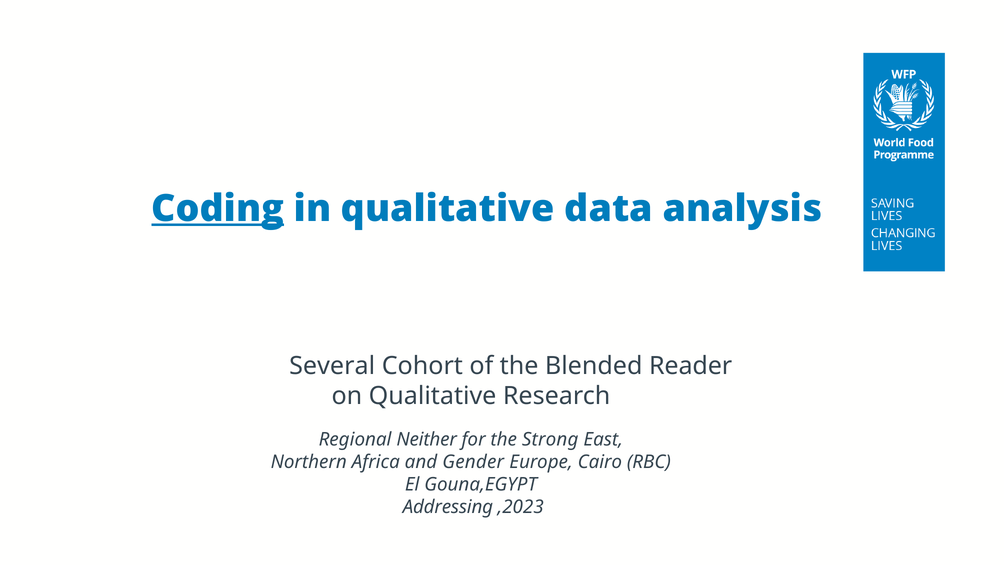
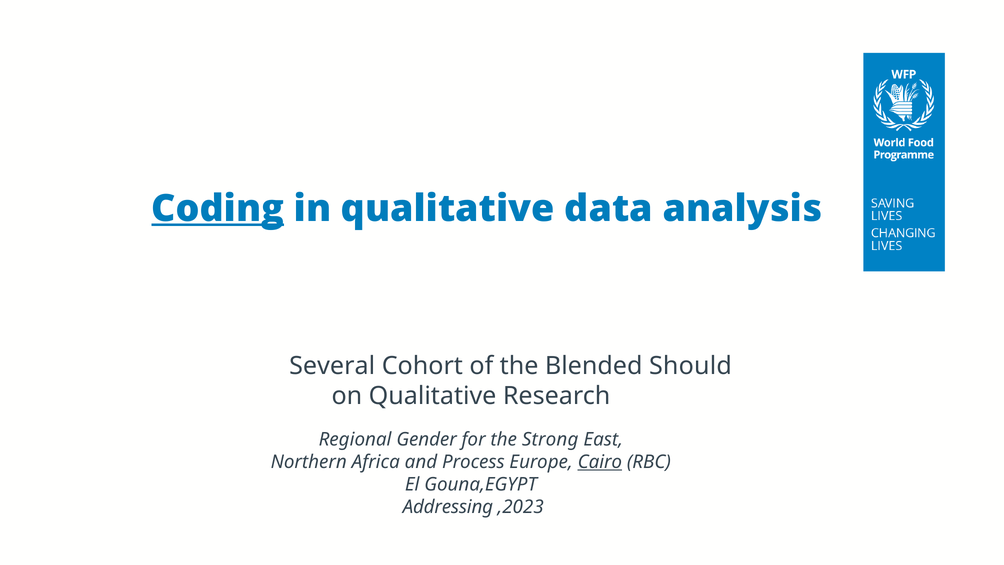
Reader: Reader -> Should (690, 366)
Neither: Neither -> Gender (427, 439)
Gender: Gender -> Process (473, 462)
Cairo underline: none -> present (600, 462)
